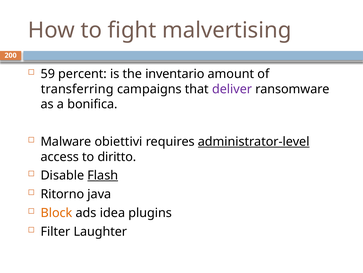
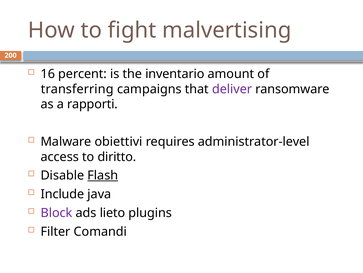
59: 59 -> 16 (48, 74)
bonifica: bonifica -> rapporti (92, 104)
administrator-level underline: present -> none (254, 141)
Ritorno: Ritorno -> Include (62, 194)
Block colour: orange -> purple (56, 212)
idea: idea -> lieto (113, 212)
Laughter: Laughter -> Comandi (100, 231)
